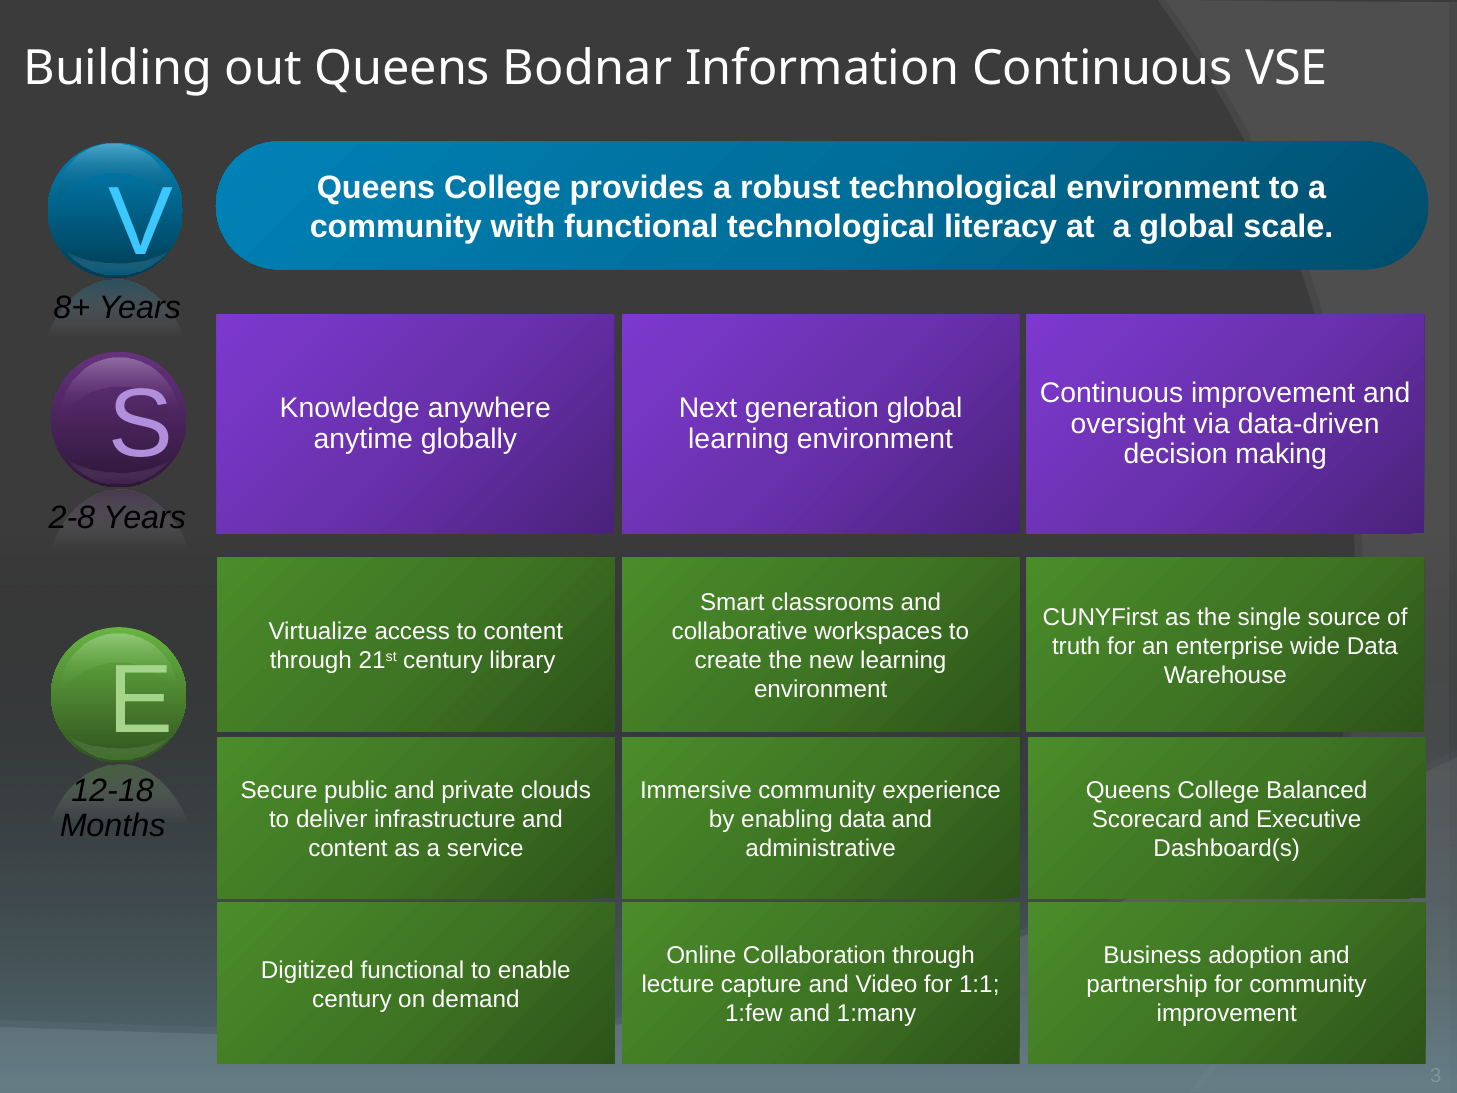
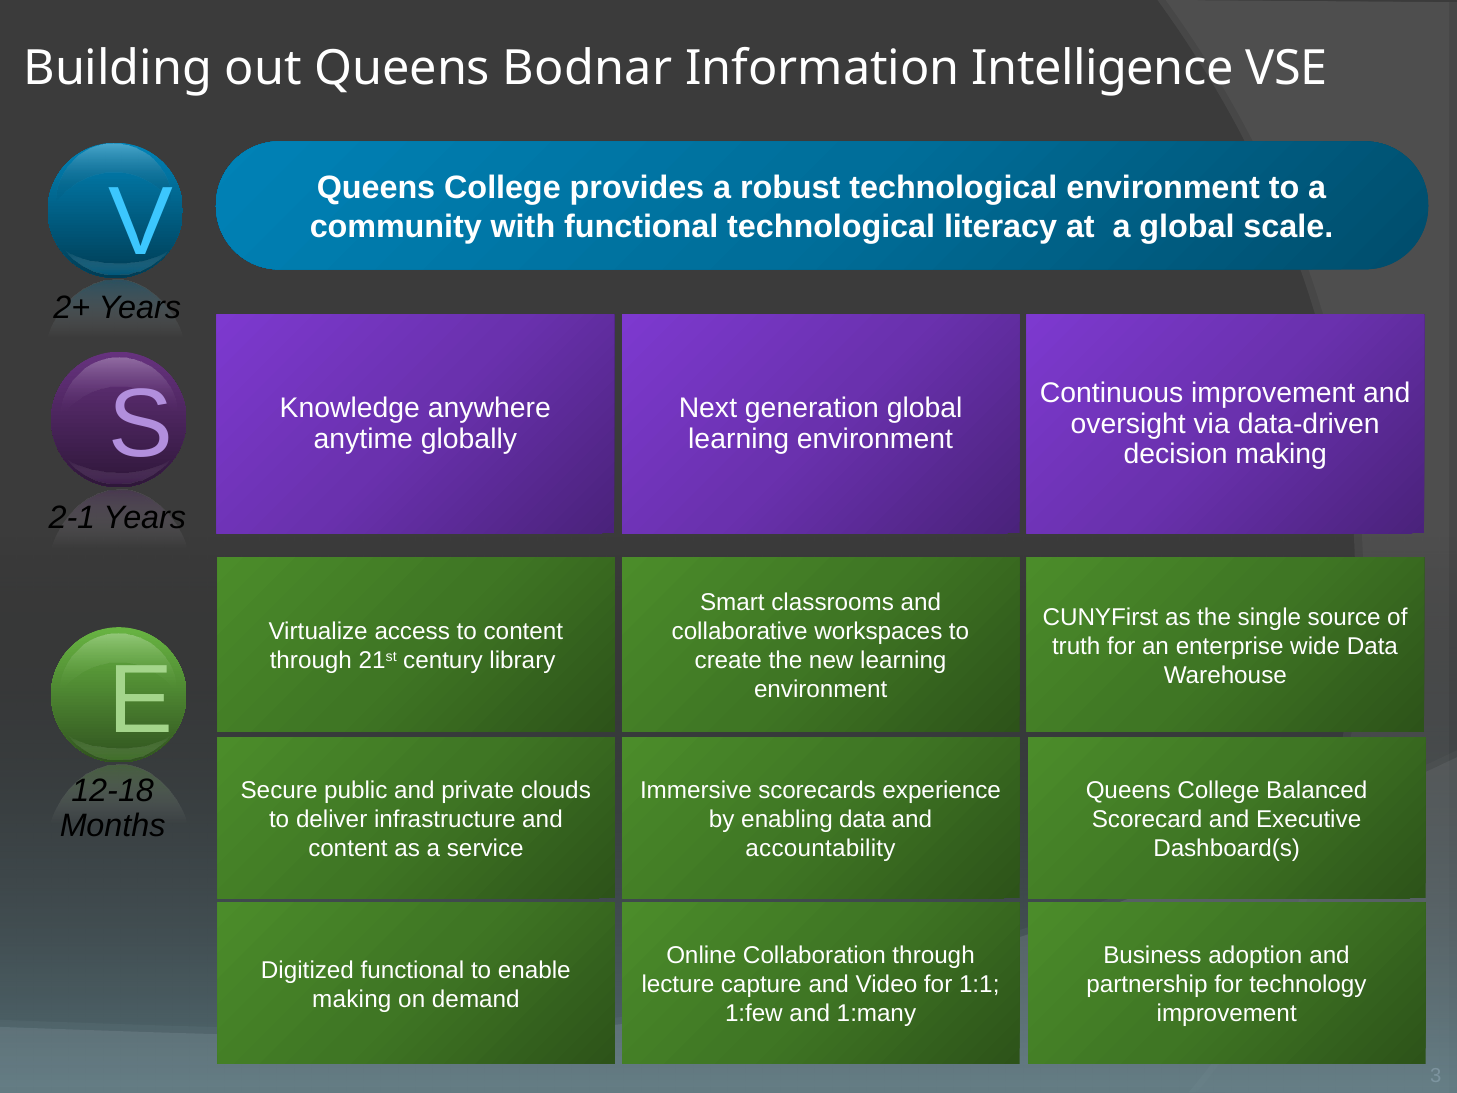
Information Continuous: Continuous -> Intelligence (1103, 68)
8+: 8+ -> 2+ (72, 308)
2-8: 2-8 -> 2-1 (72, 518)
Immersive community: community -> scorecards (817, 790)
administrative: administrative -> accountability (821, 848)
for community: community -> technology (1308, 985)
century: century -> making (352, 999)
